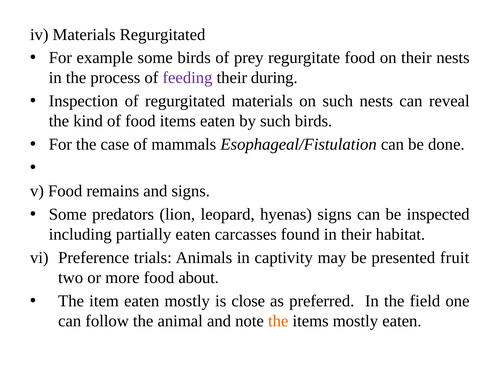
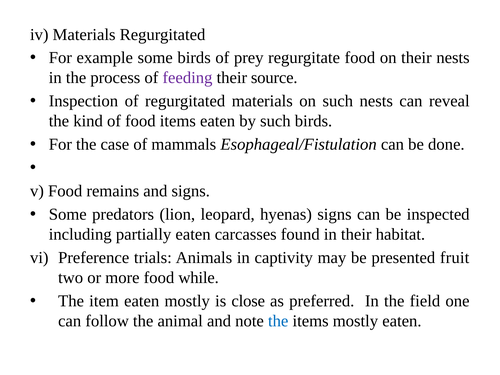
during: during -> source (274, 78)
about: about -> while (199, 278)
the colour: orange -> blue (278, 321)
